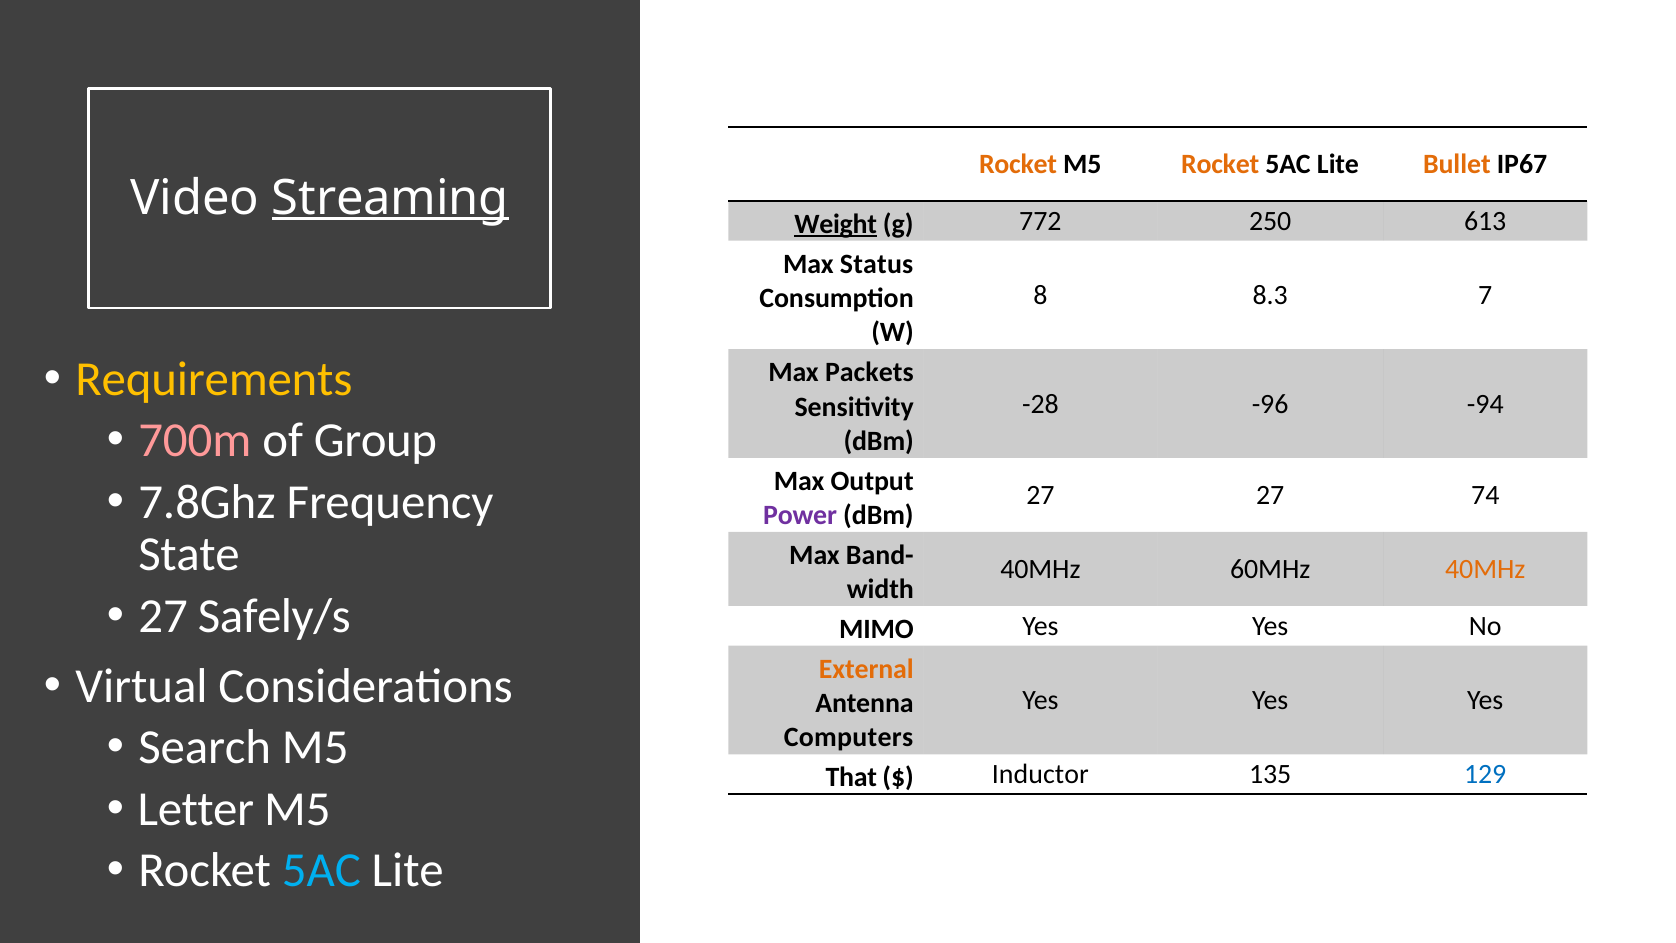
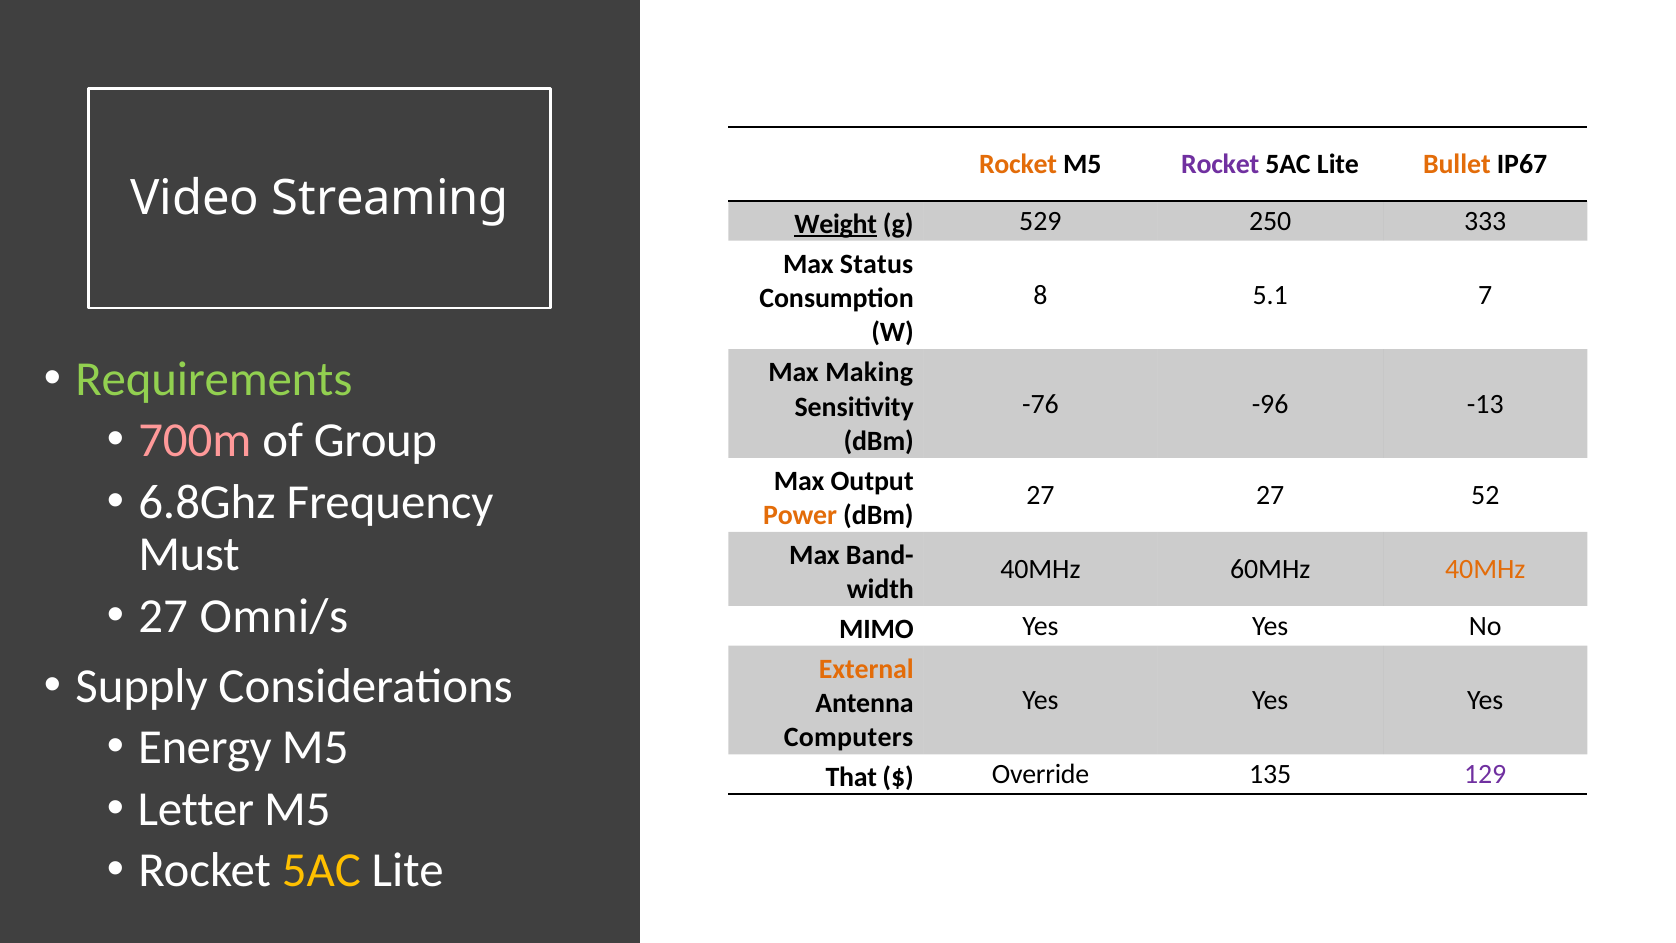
Rocket colour: orange -> purple (1220, 164)
Streaming underline: present -> none (390, 198)
772: 772 -> 529 (1040, 221)
613: 613 -> 333 (1485, 221)
8.3: 8.3 -> 5.1 (1270, 295)
Requirements colour: yellow -> light green (214, 379)
Packets: Packets -> Making (869, 373)
-28: -28 -> -76 (1040, 404)
-94: -94 -> -13 (1485, 404)
7.8Ghz: 7.8Ghz -> 6.8Ghz (207, 502)
74: 74 -> 52 (1485, 495)
Power colour: purple -> orange (800, 515)
State: State -> Must (189, 554)
Safely/s: Safely/s -> Omni/s (274, 616)
Virtual: Virtual -> Supply (142, 686)
Search: Search -> Energy (205, 747)
Inductor: Inductor -> Override (1041, 774)
129 colour: blue -> purple (1485, 774)
5AC colour: light blue -> yellow (321, 870)
